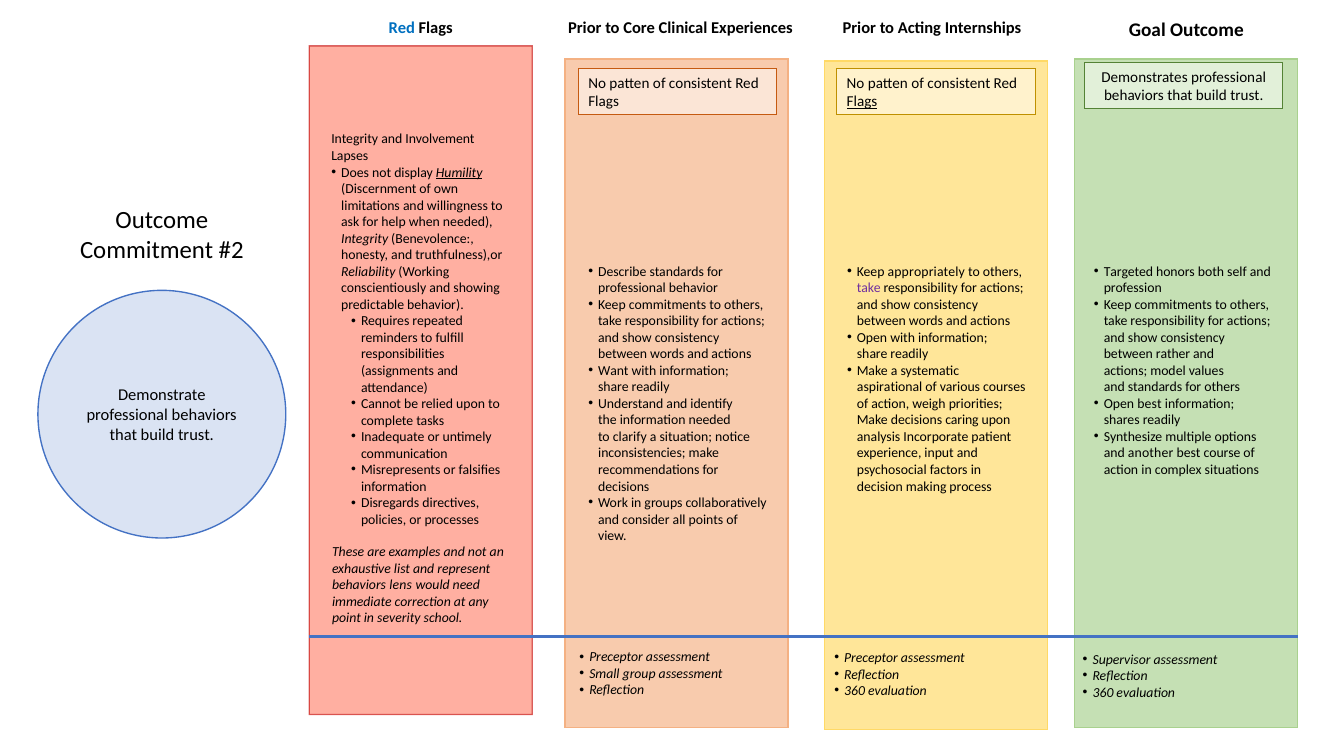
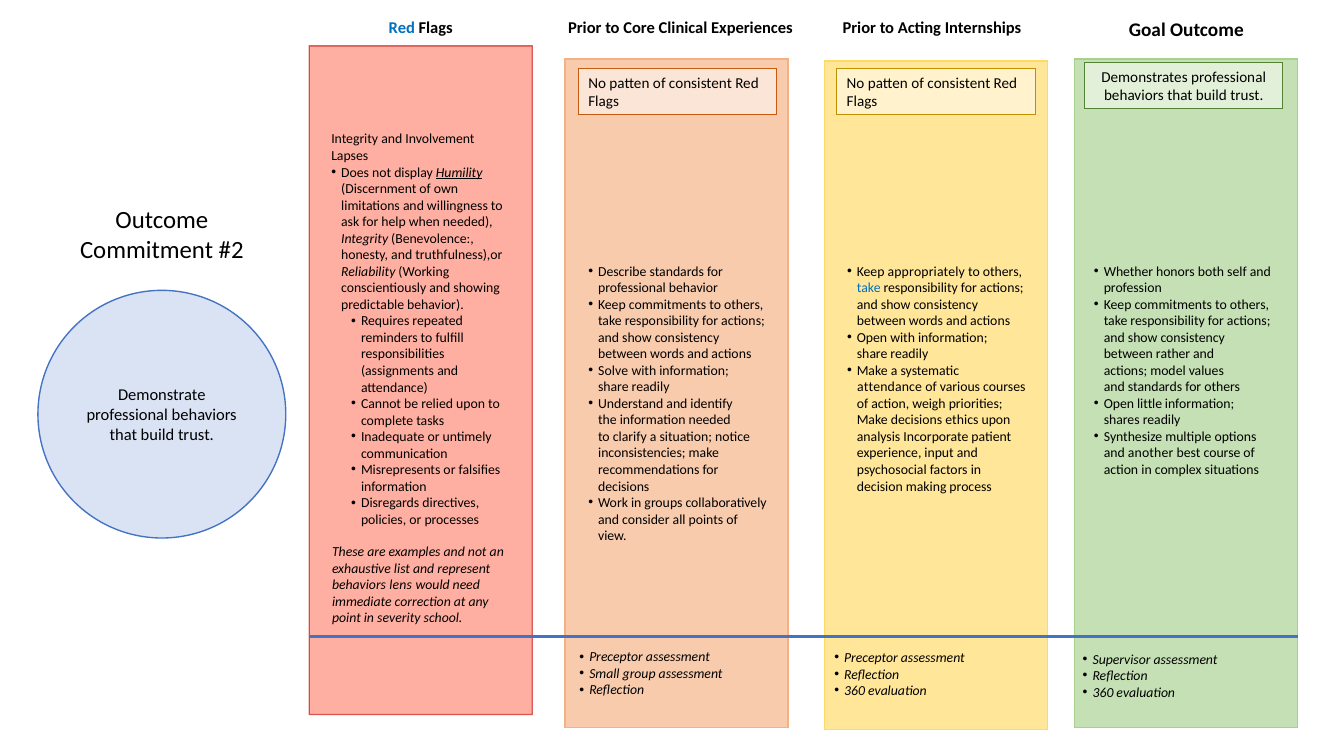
Flags underline: present -> none (862, 102)
Targeted: Targeted -> Whether (1128, 272)
take colour: purple -> blue (869, 288)
Want: Want -> Solve (613, 371)
aspirational: aspirational -> attendance (890, 388)
Open best: best -> little (1150, 404)
caring: caring -> ethics (962, 421)
